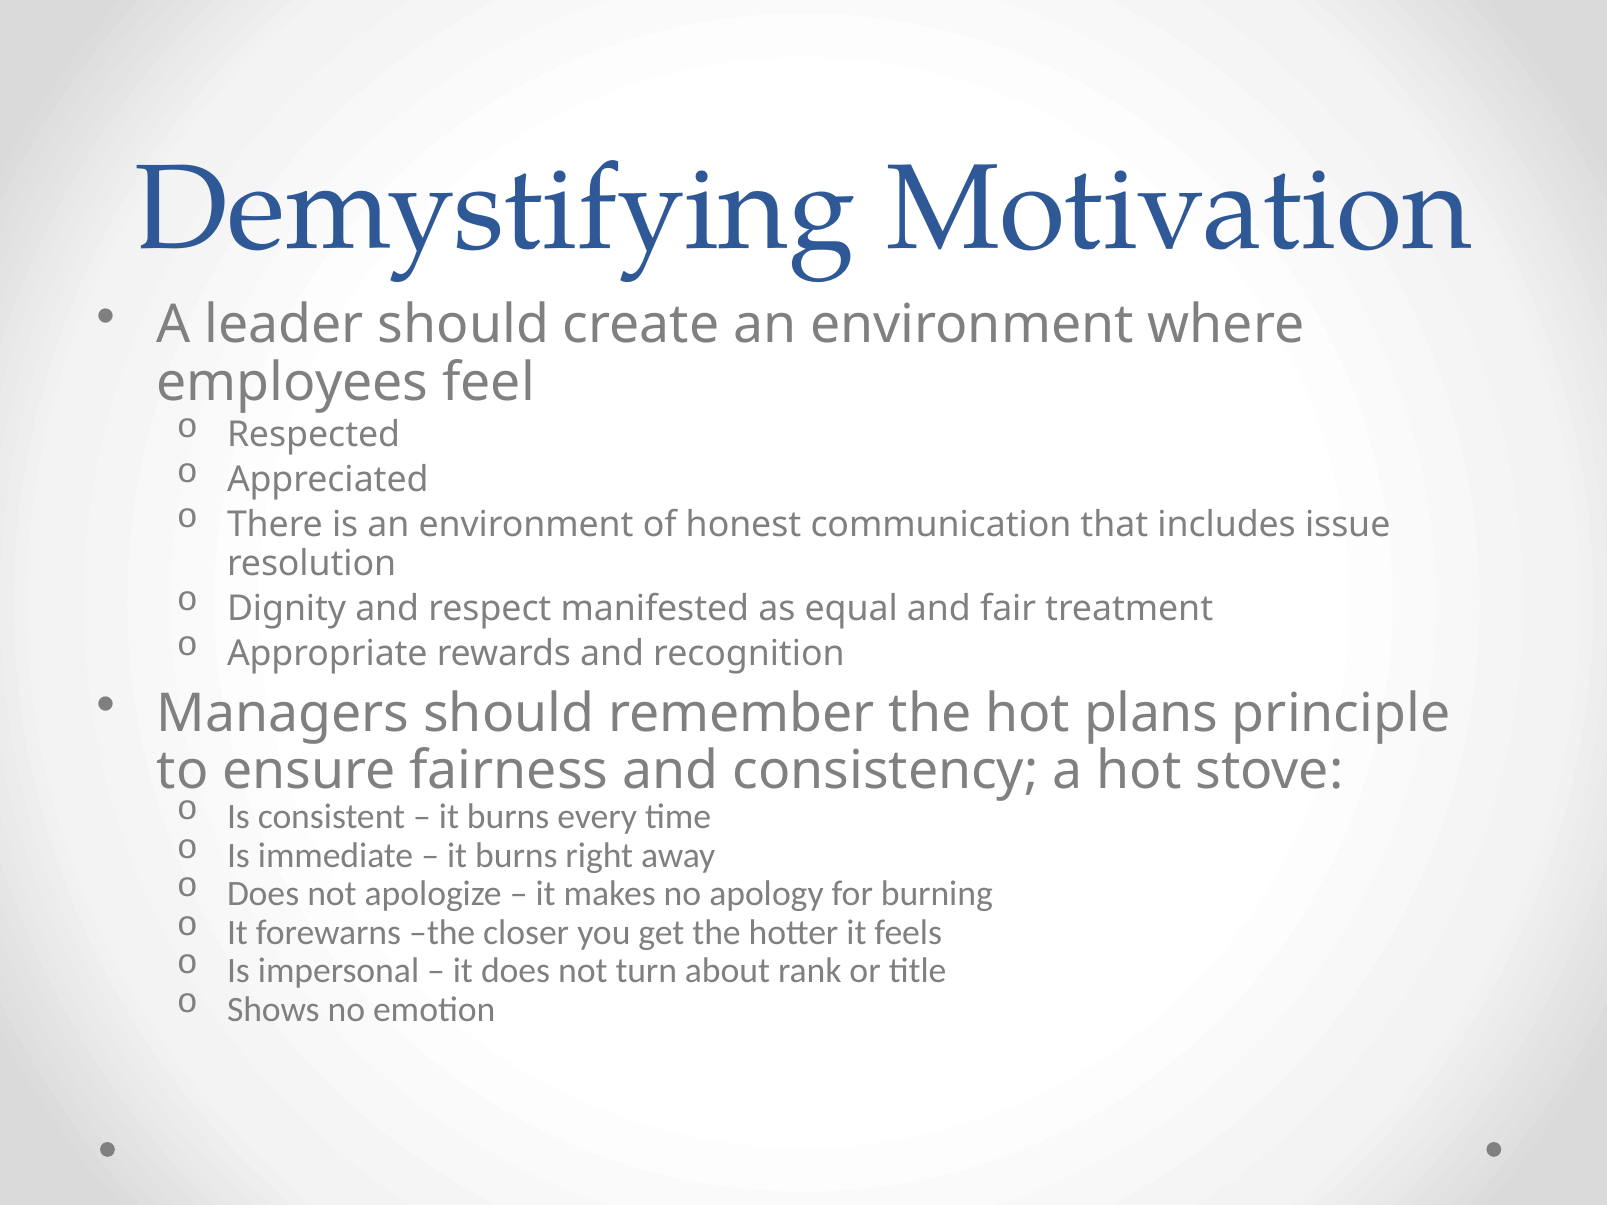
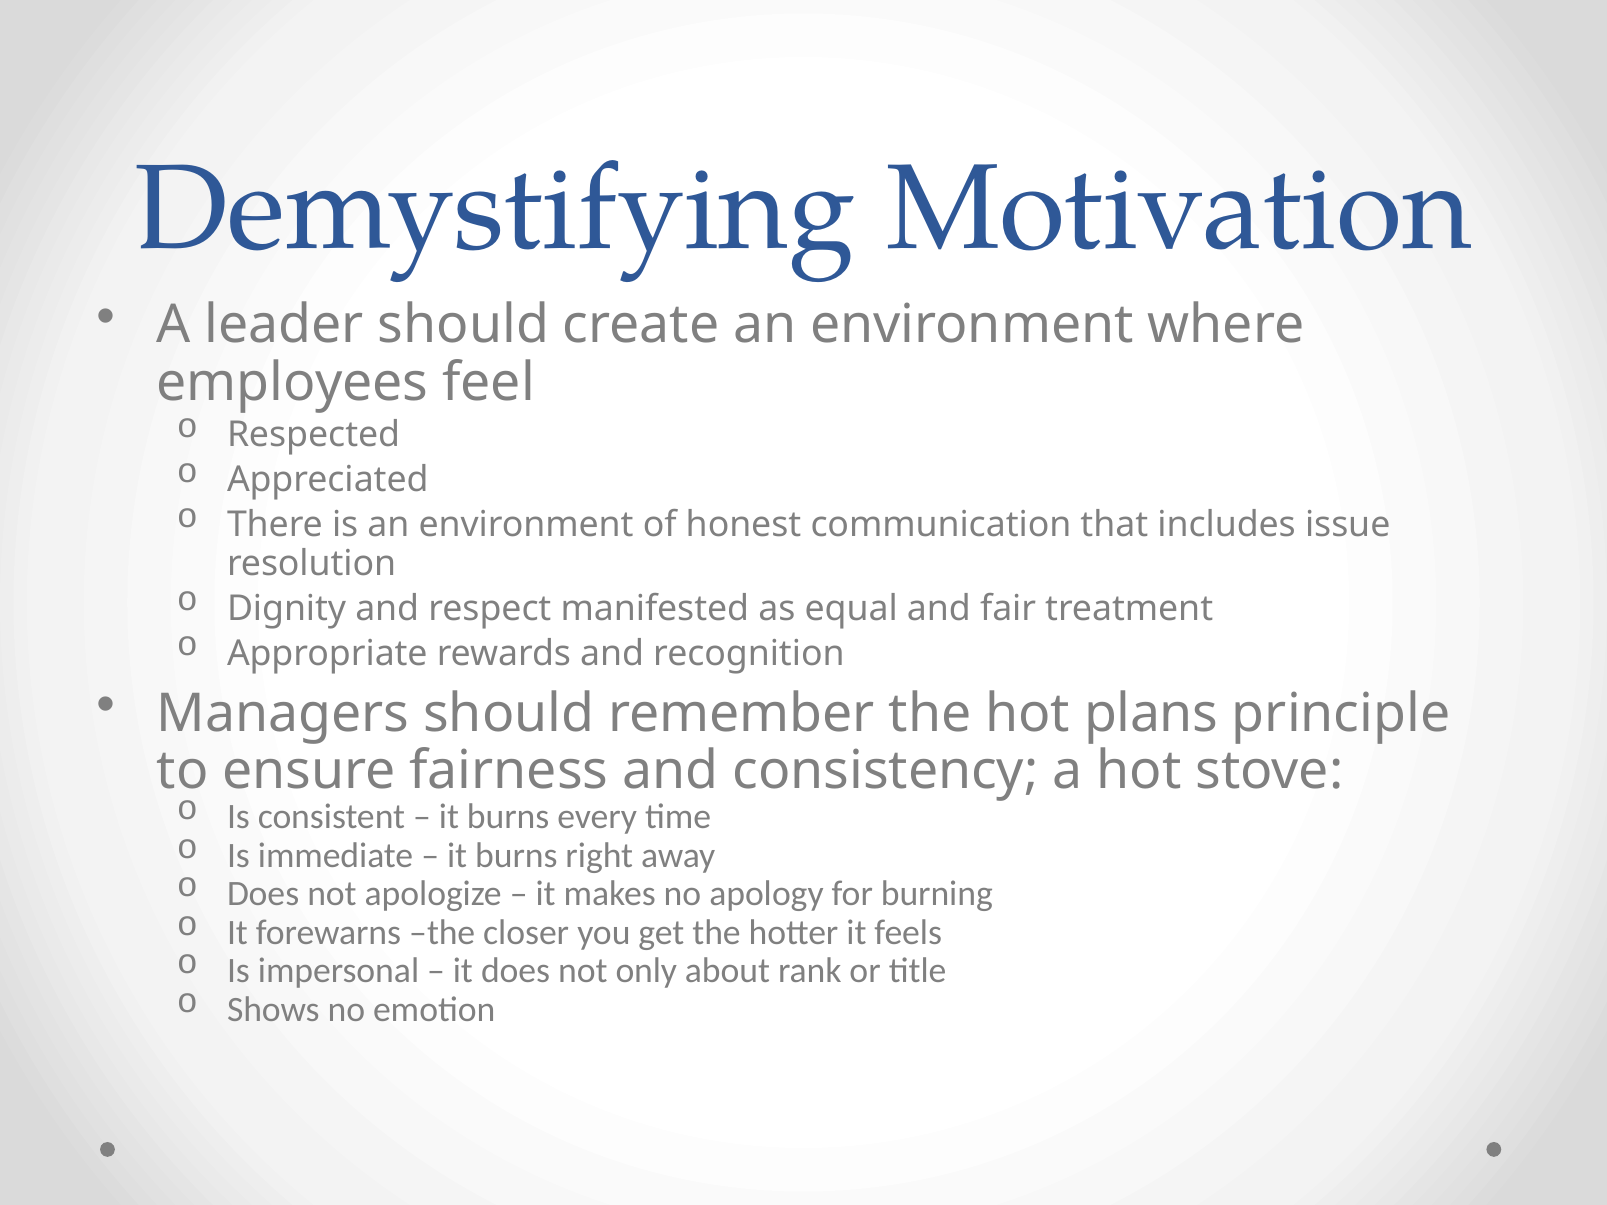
turn: turn -> only (646, 971)
